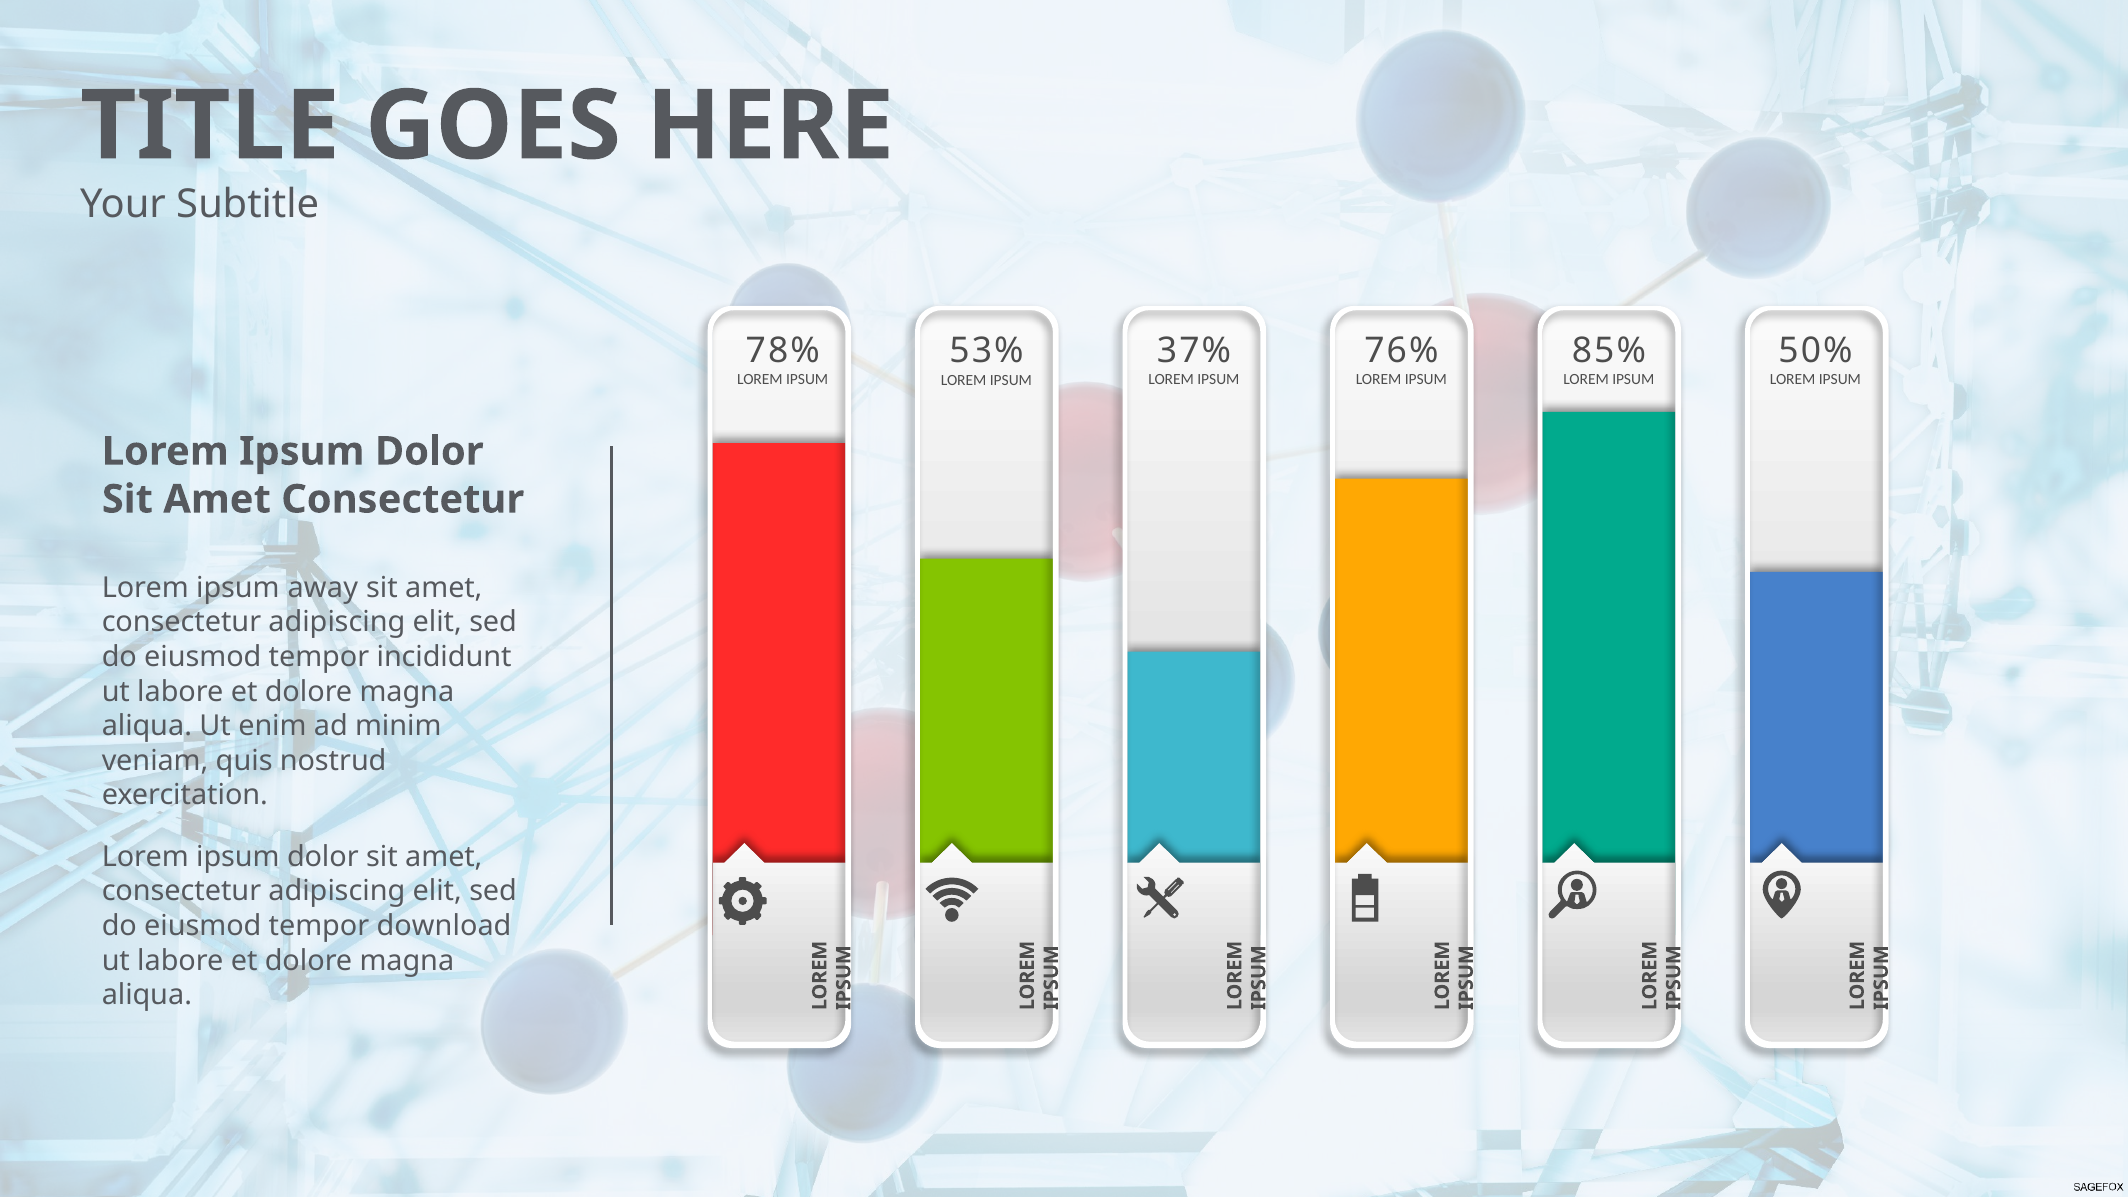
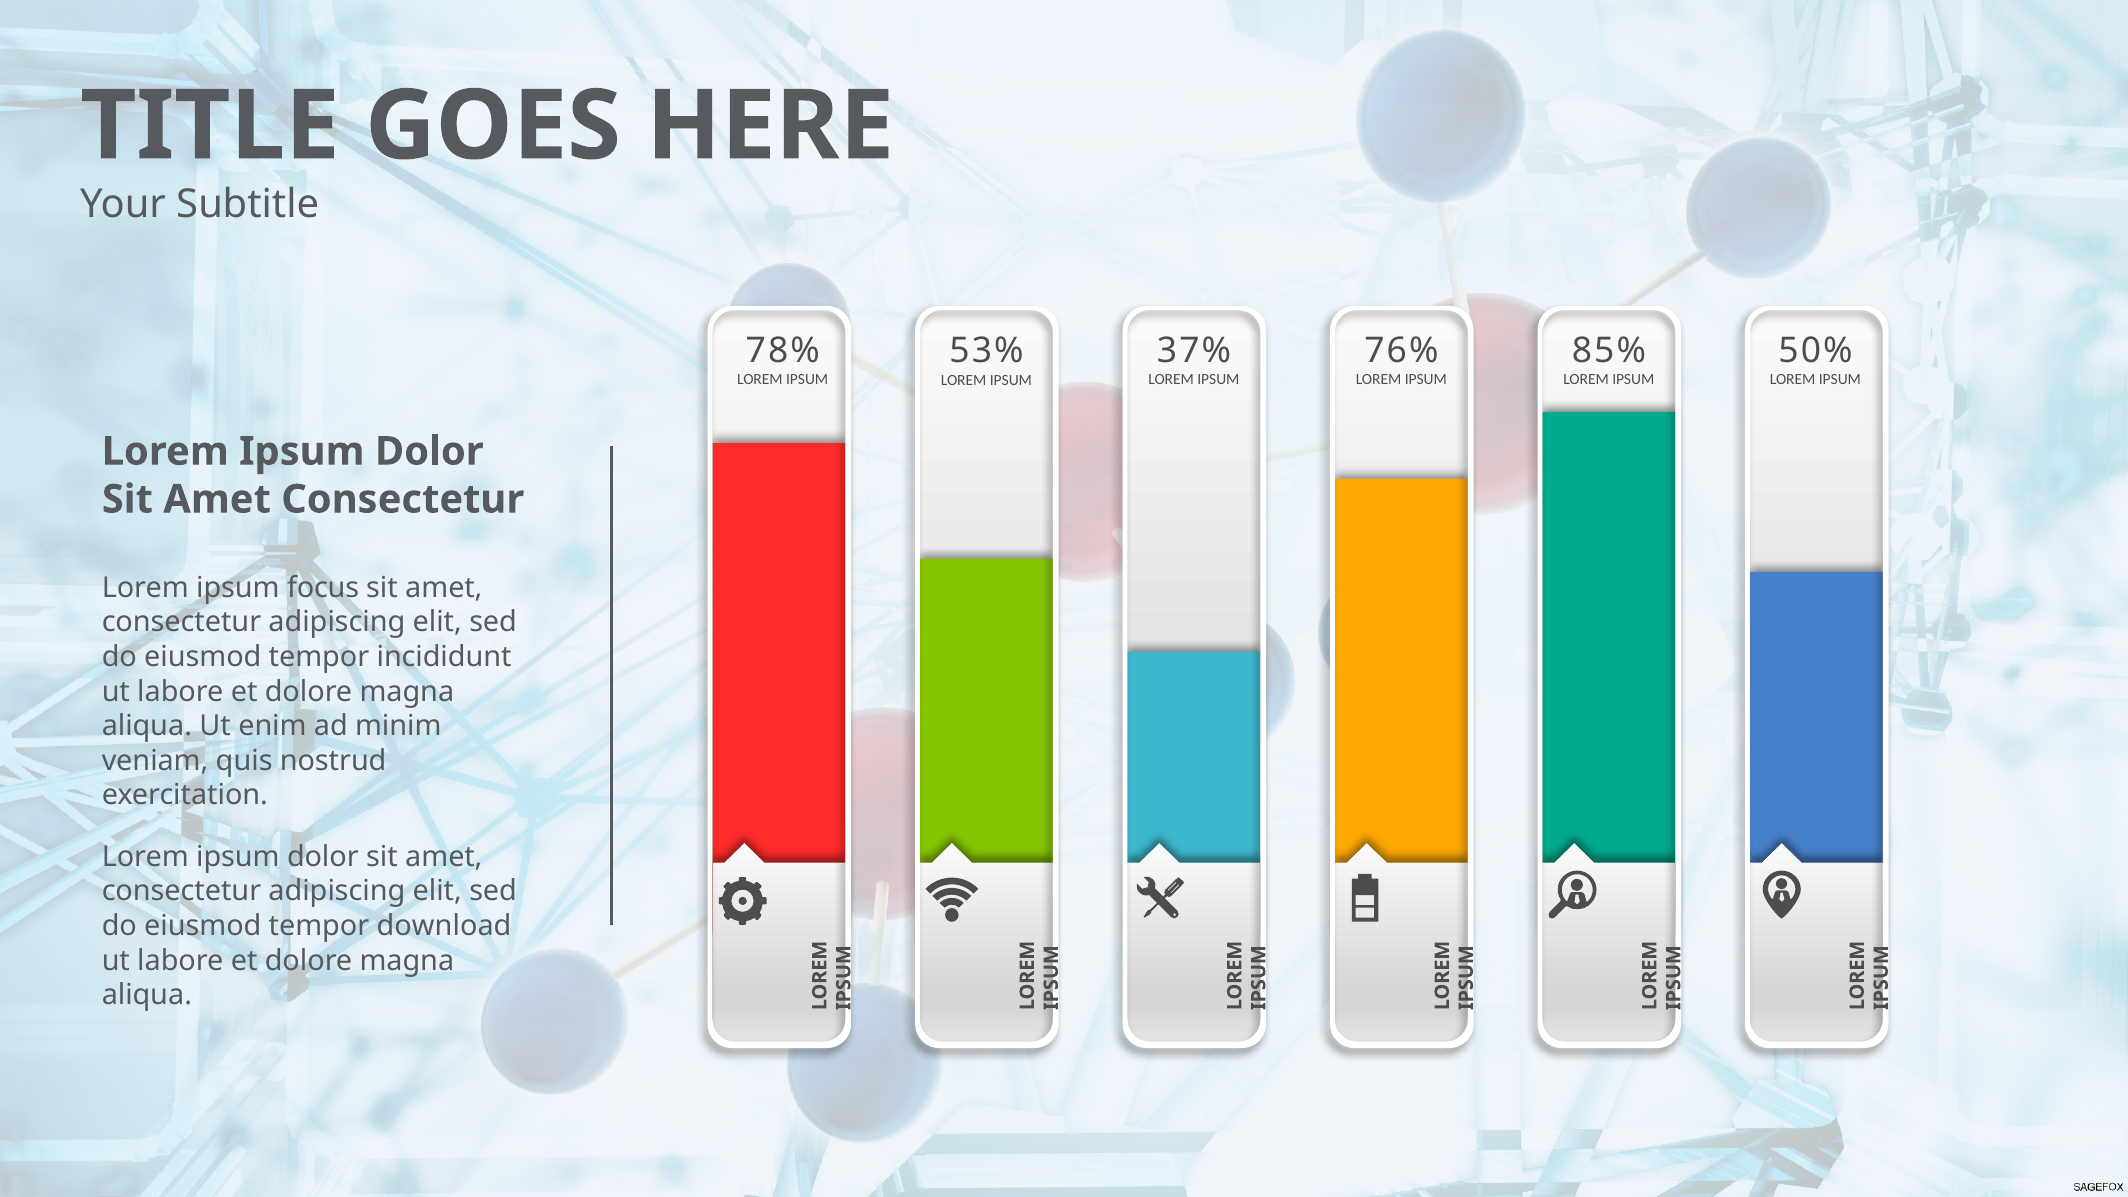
away: away -> focus (323, 588)
